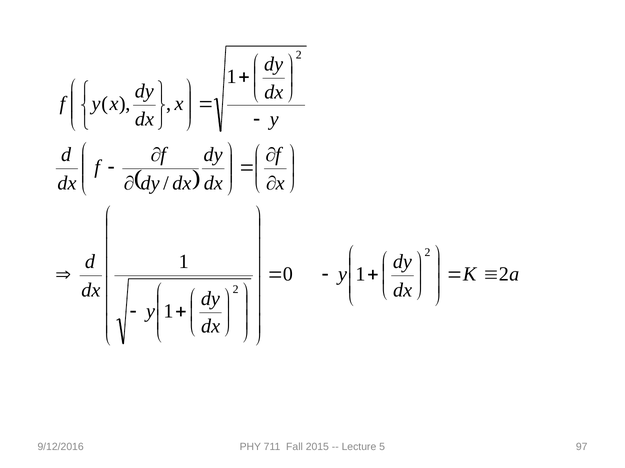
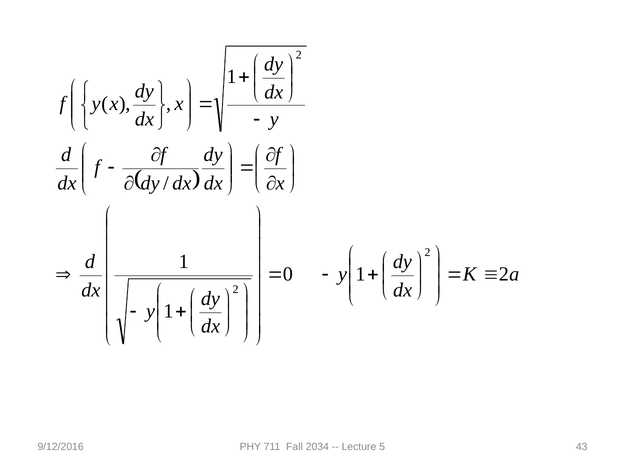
2015: 2015 -> 2034 (317, 448)
97: 97 -> 43 (582, 448)
